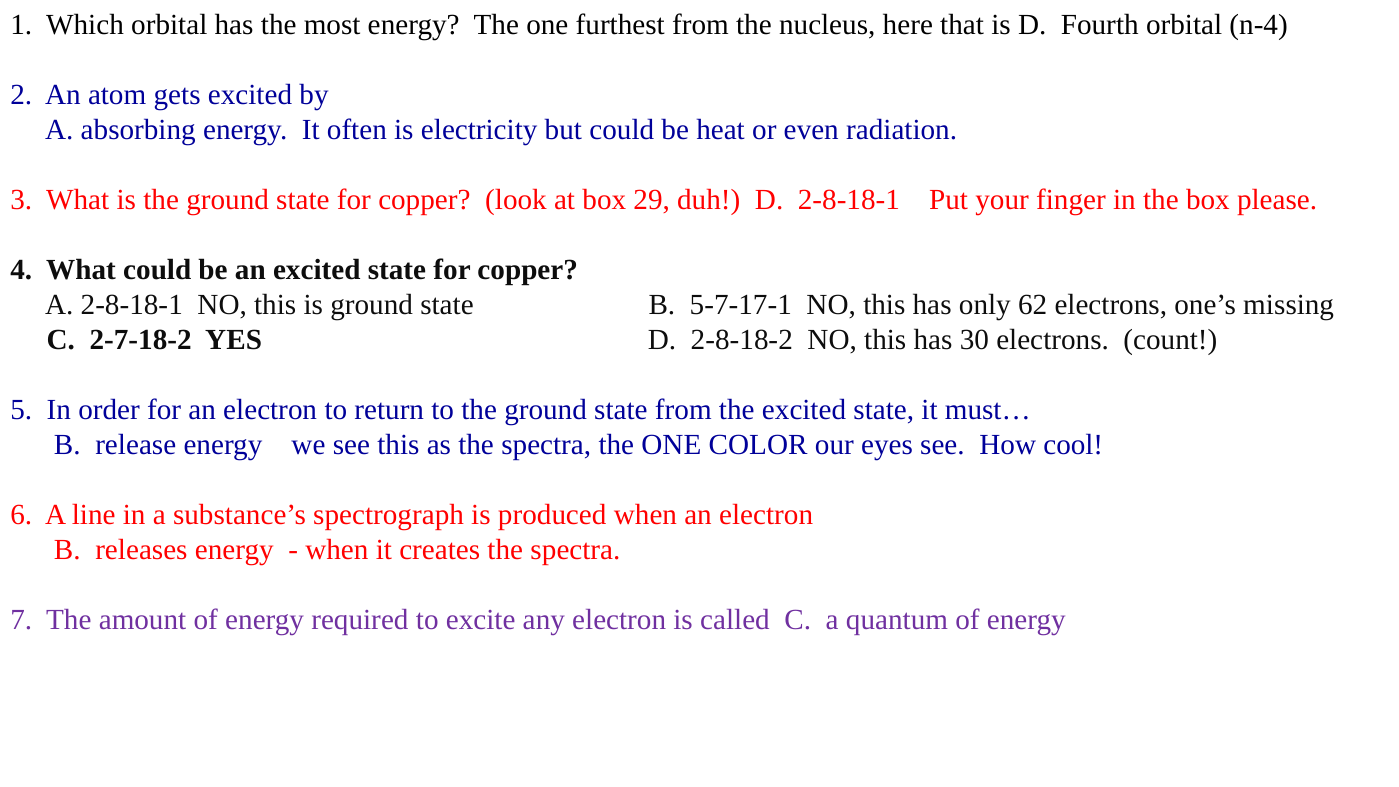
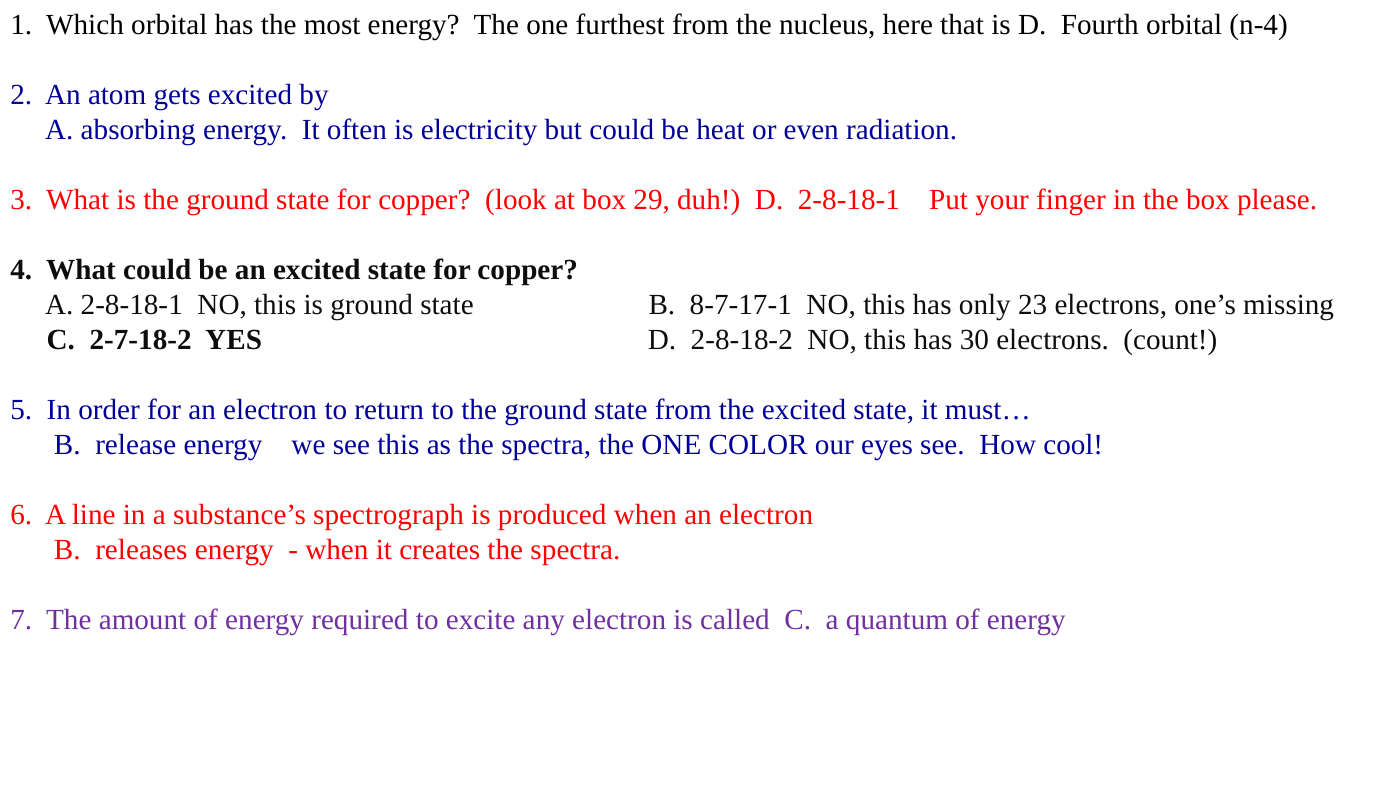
5-7-17-1: 5-7-17-1 -> 8-7-17-1 (741, 305)
62: 62 -> 23 (1033, 305)
